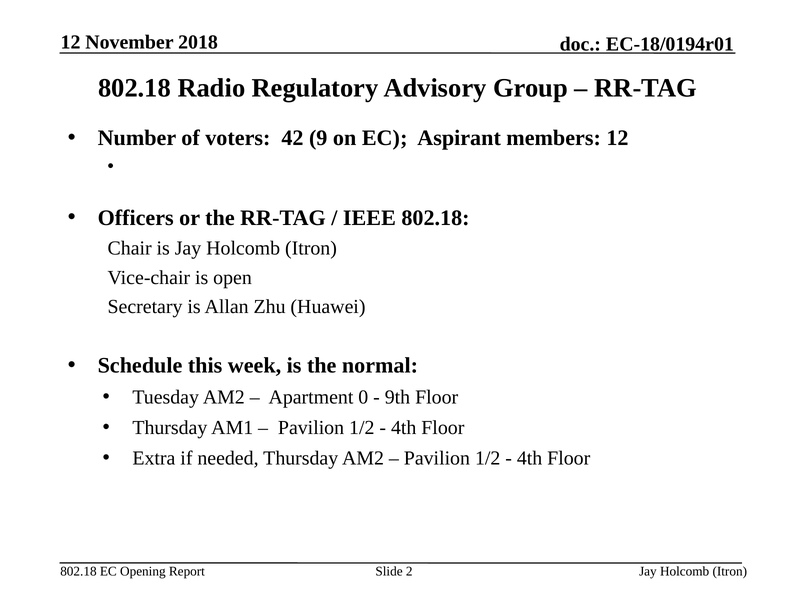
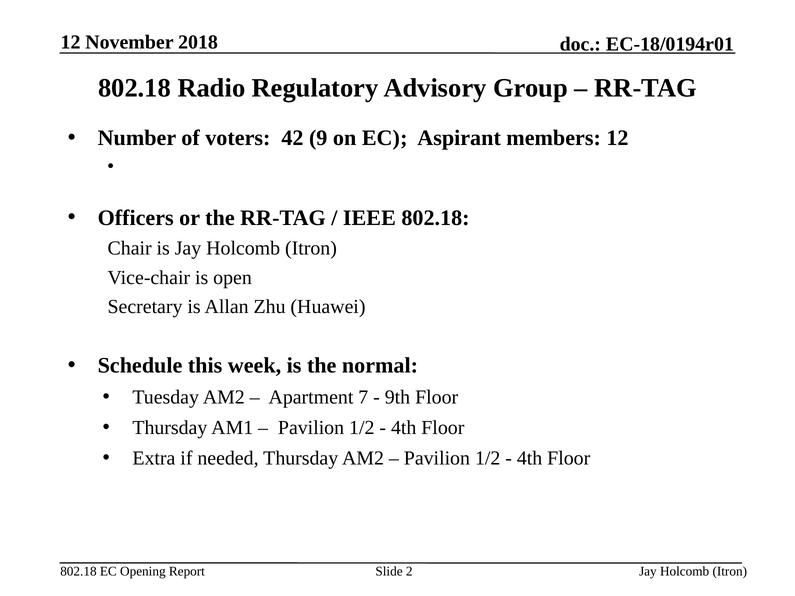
0: 0 -> 7 (363, 397)
